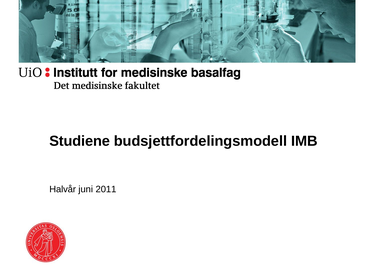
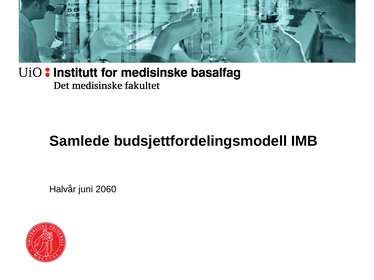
Studiene: Studiene -> Samlede (80, 141)
2011: 2011 -> 2060 (106, 190)
